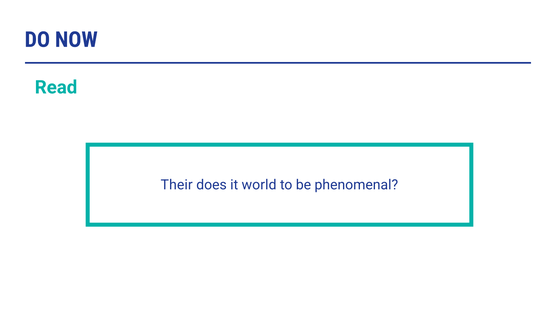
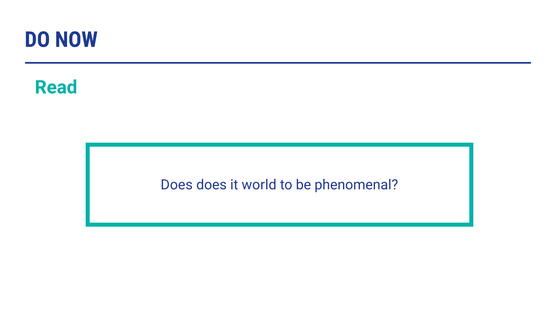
Their: Their -> Does (177, 185)
